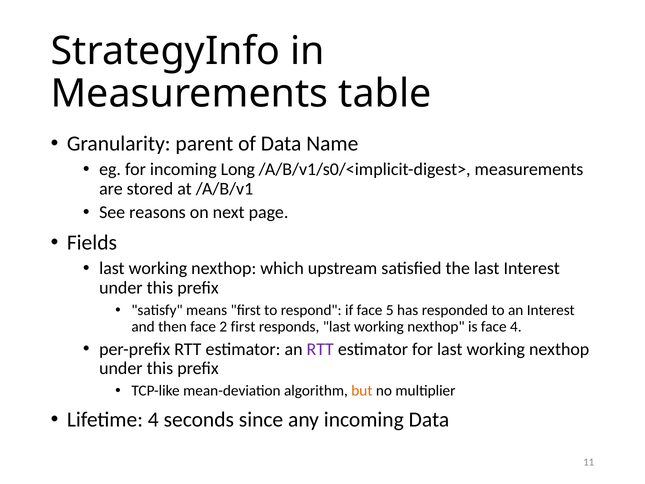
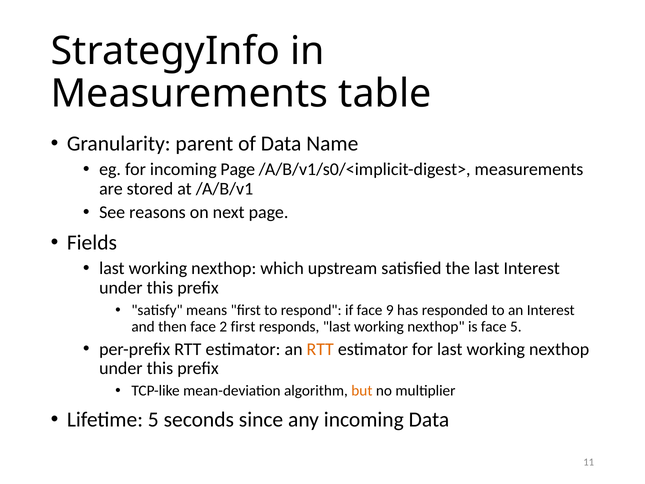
incoming Long: Long -> Page (238, 169)
5: 5 -> 9 (390, 310)
face 4: 4 -> 5 (516, 327)
RTT colour: purple -> orange (320, 349)
Lifetime 4: 4 -> 5 (153, 419)
